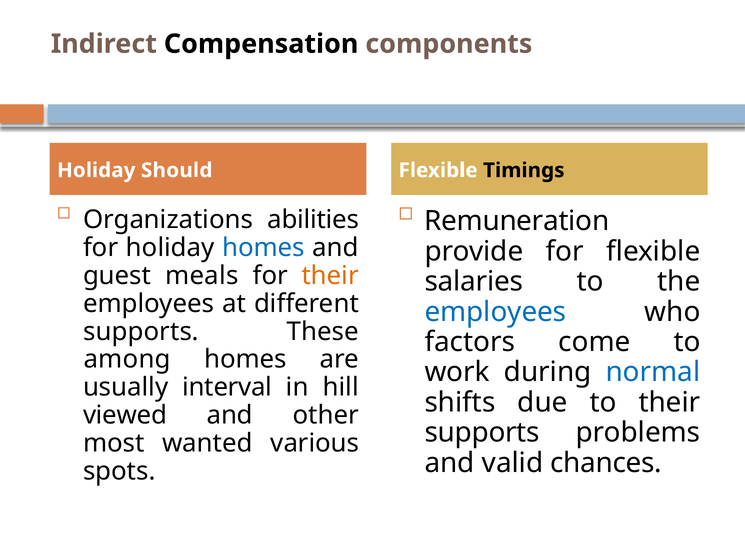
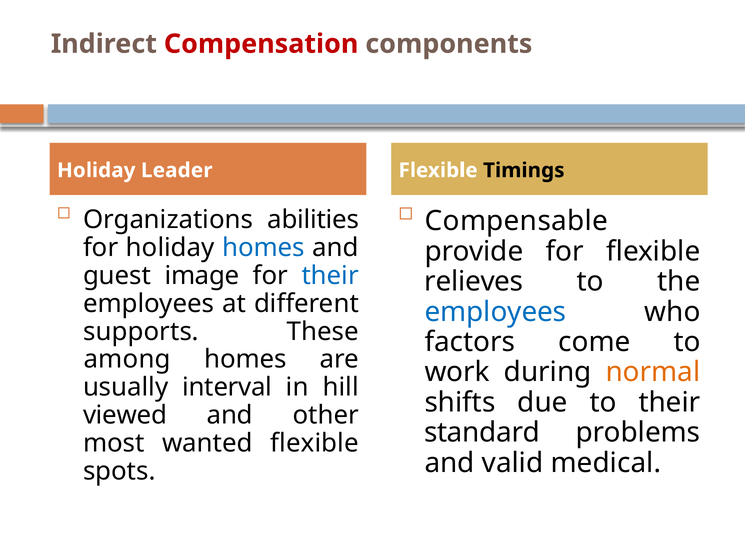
Compensation colour: black -> red (261, 44)
Should: Should -> Leader (177, 170)
Remuneration: Remuneration -> Compensable (516, 221)
meals: meals -> image (202, 276)
their colour: orange -> blue (330, 276)
salaries: salaries -> relieves (474, 281)
normal colour: blue -> orange (653, 372)
supports: supports -> standard (482, 433)
wanted various: various -> flexible (315, 443)
chances: chances -> medical (606, 463)
